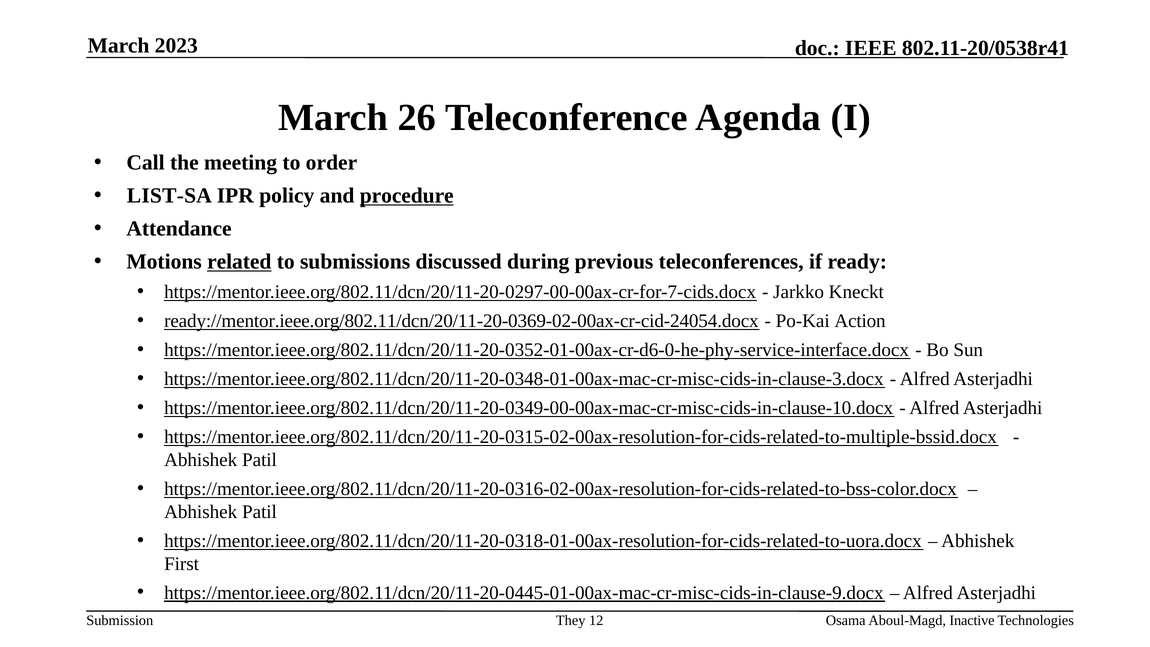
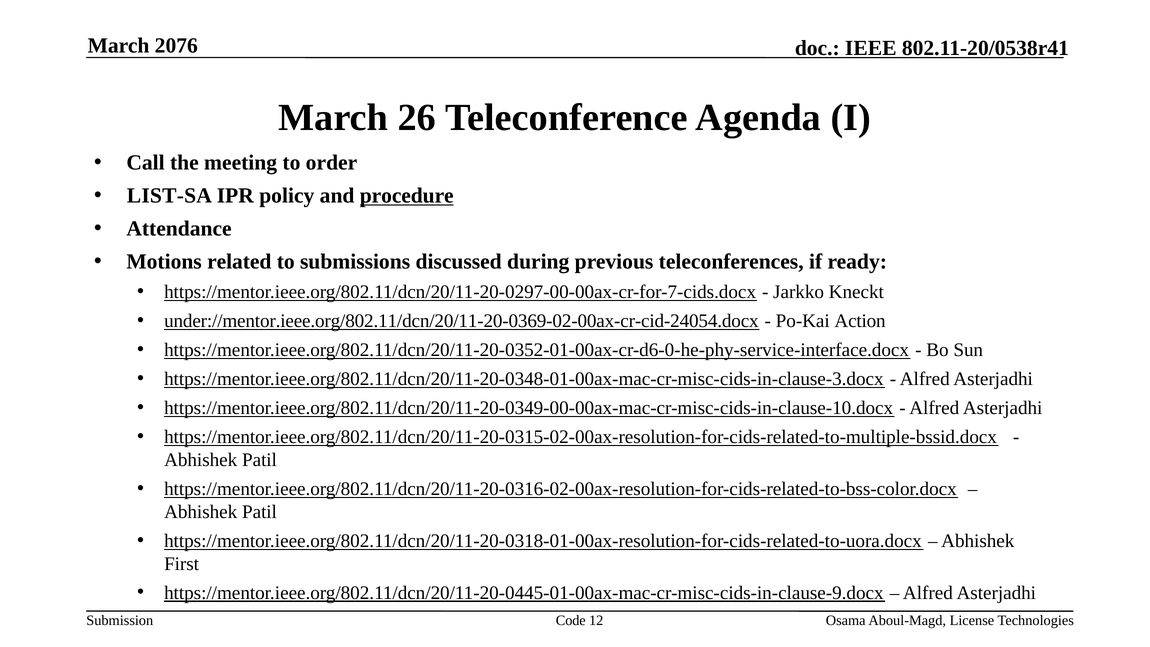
2023: 2023 -> 2076 (176, 46)
related underline: present -> none (239, 262)
ready://mentor.ieee.org/802.11/dcn/20/11-20-0369-02-00ax-cr-cid-24054.docx: ready://mentor.ieee.org/802.11/dcn/20/11-20-0369-02-00ax-cr-cid-24054.docx -> under://mentor.ieee.org/802.11/dcn/20/11-20-0369-02-00ax-cr-cid-24054.docx (461, 321)
They: They -> Code (571, 620)
Inactive: Inactive -> License (972, 620)
